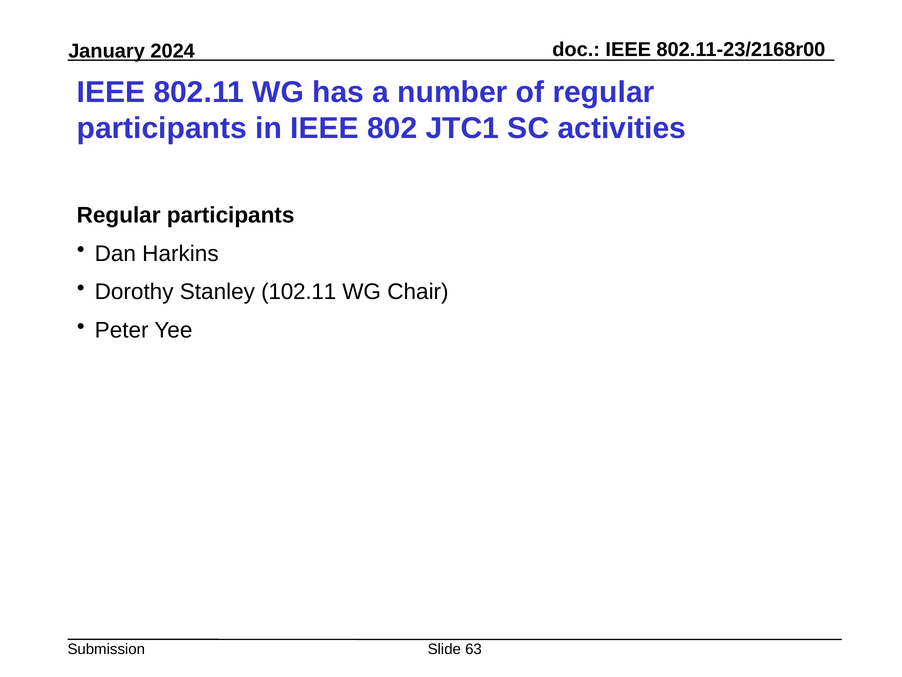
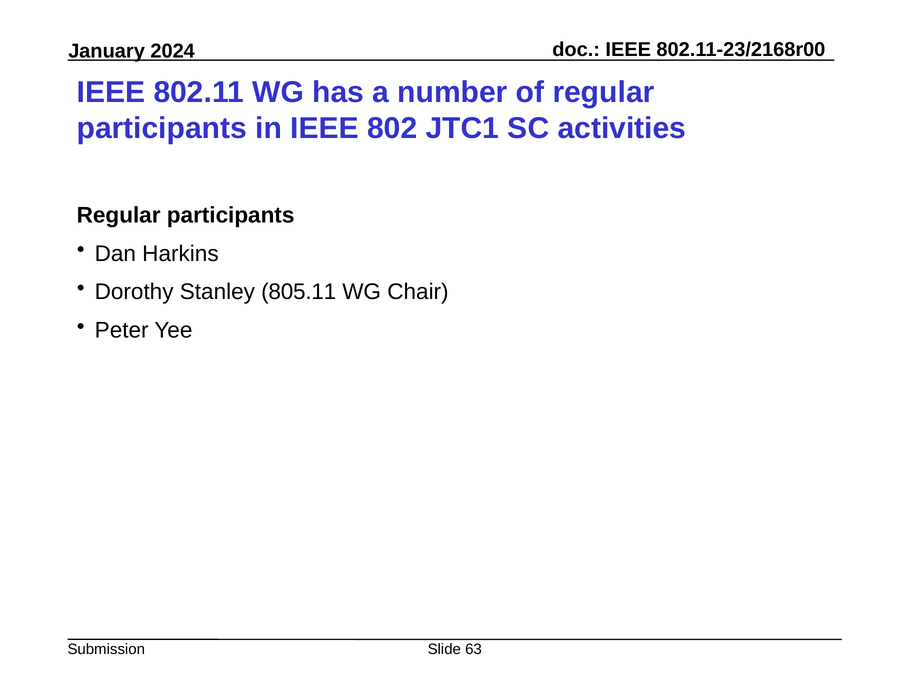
102.11: 102.11 -> 805.11 (299, 292)
